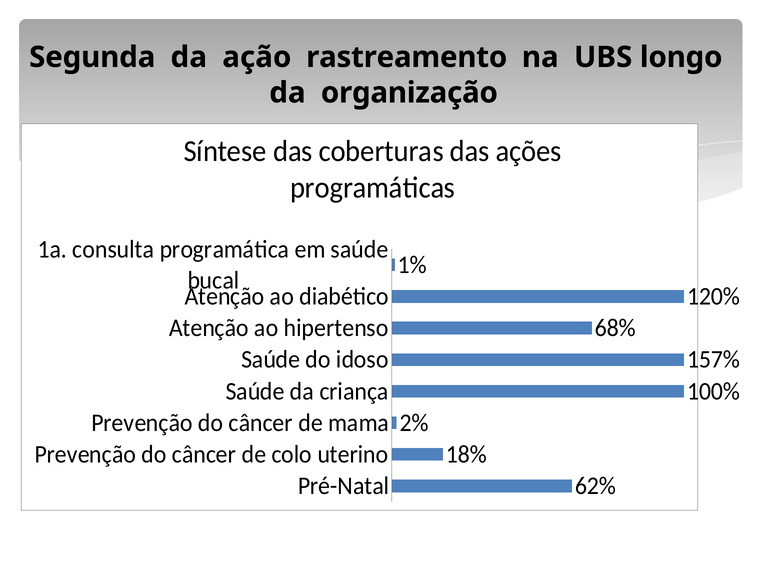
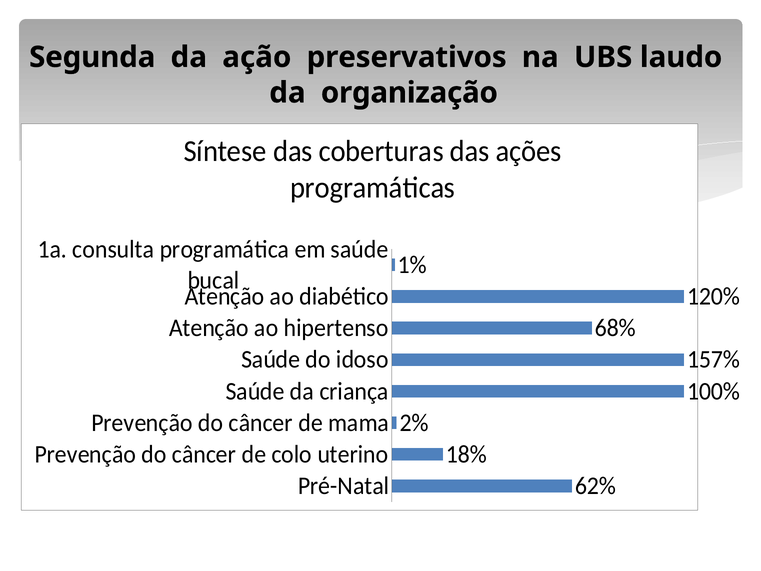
rastreamento: rastreamento -> preservativos (407, 57)
longo: longo -> laudo (681, 57)
